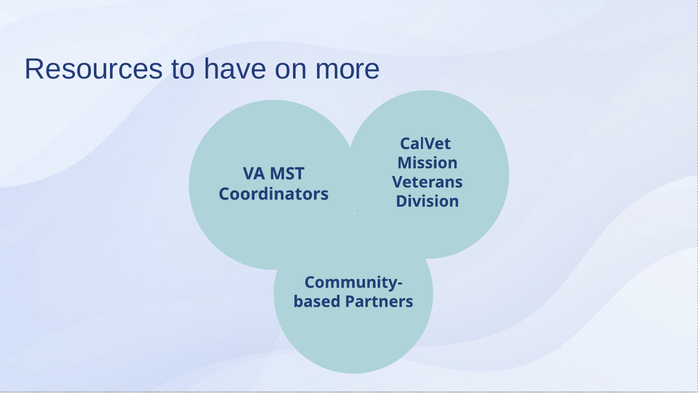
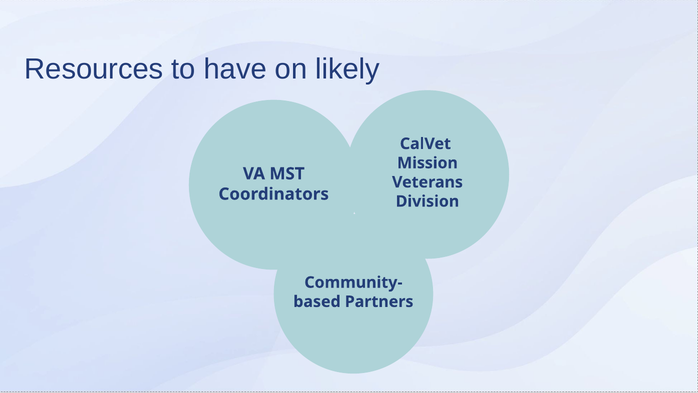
more: more -> likely (348, 69)
